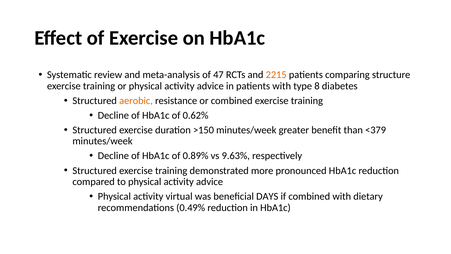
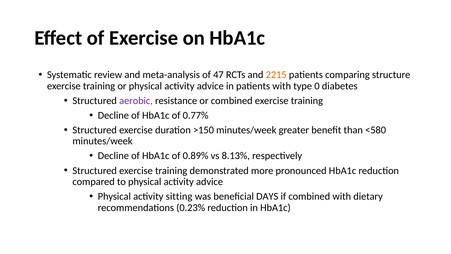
8: 8 -> 0 (317, 86)
aerobic colour: orange -> purple (136, 101)
0.62%: 0.62% -> 0.77% (196, 115)
<379: <379 -> <580 (376, 130)
9.63%: 9.63% -> 8.13% (236, 156)
virtual: virtual -> sitting (179, 196)
0.49%: 0.49% -> 0.23% (191, 207)
